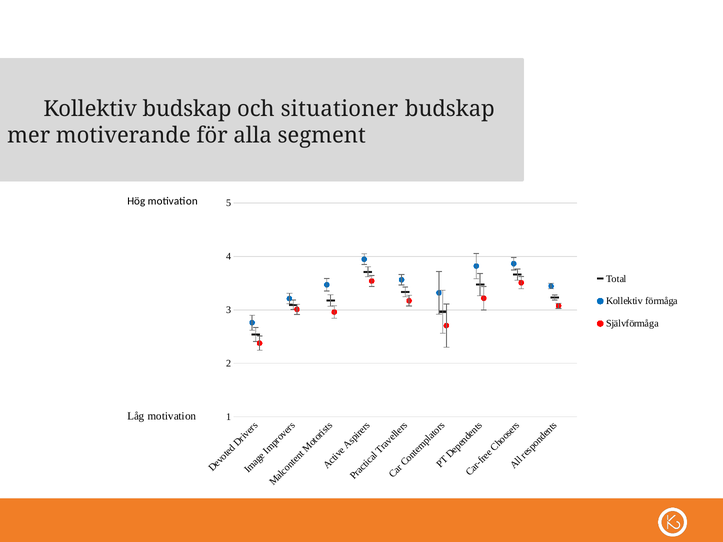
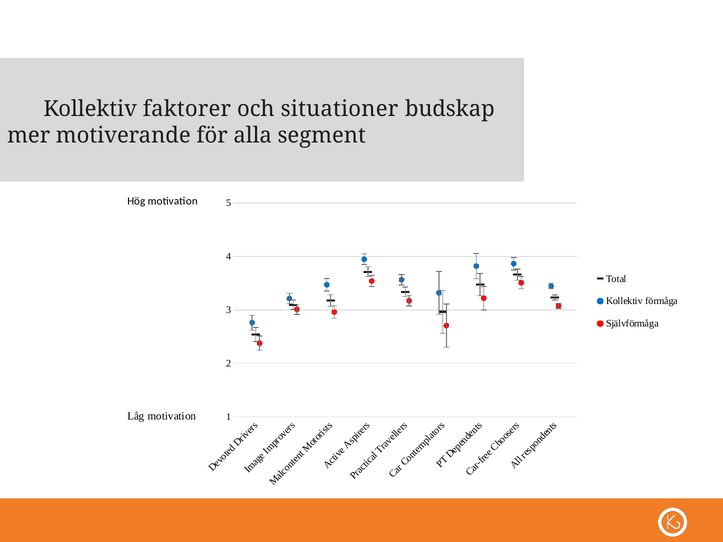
Kollektiv budskap: budskap -> faktorer (187, 109)
